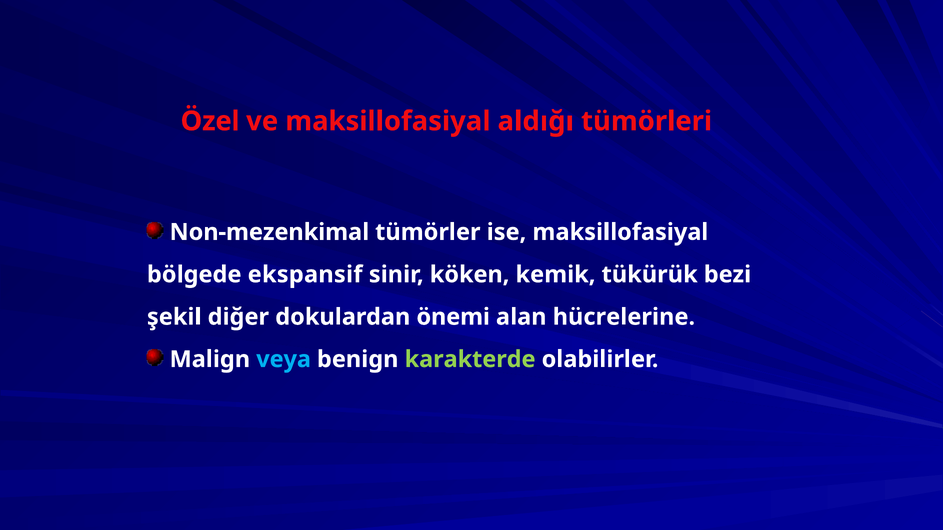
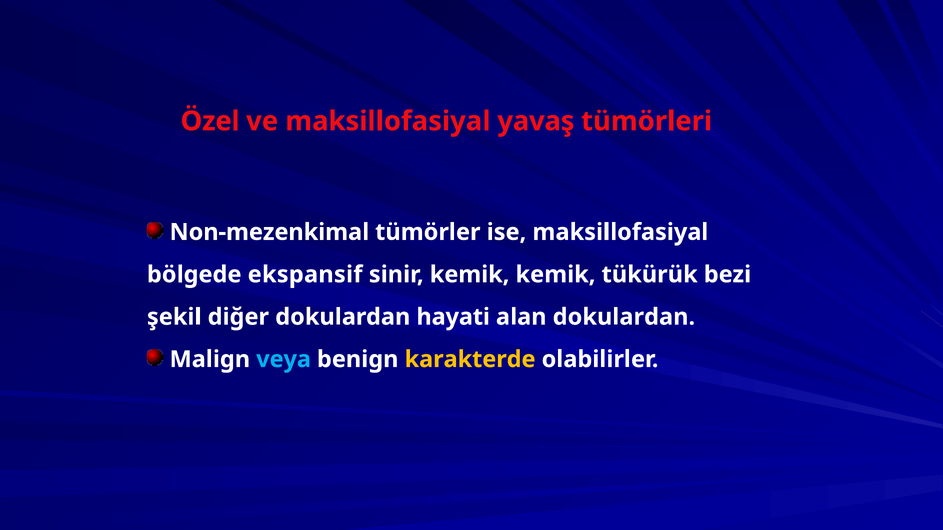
aldığı: aldığı -> yavaş (536, 121)
sinir köken: köken -> kemik (470, 275)
önemi: önemi -> hayati (453, 317)
alan hücrelerine: hücrelerine -> dokulardan (624, 317)
karakterde colour: light green -> yellow (470, 360)
